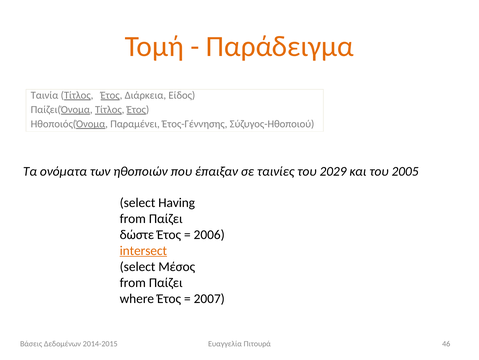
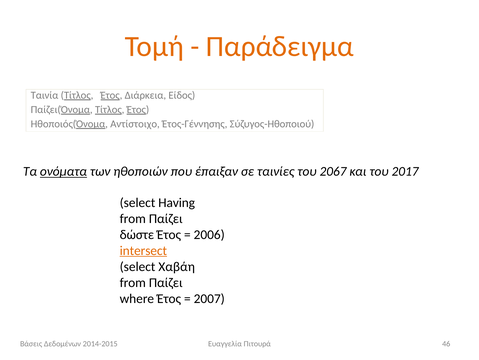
Παραμένει: Παραμένει -> Αντίστοιχο (135, 124)
ονόματα underline: none -> present (63, 171)
2029: 2029 -> 2067 (333, 171)
2005: 2005 -> 2017 (405, 171)
Μέσος: Μέσος -> Χαβάη (177, 266)
